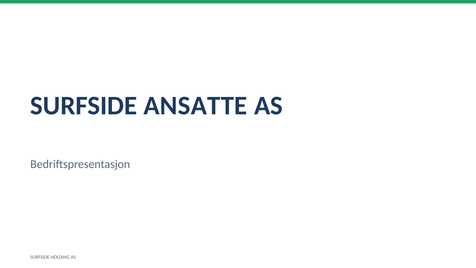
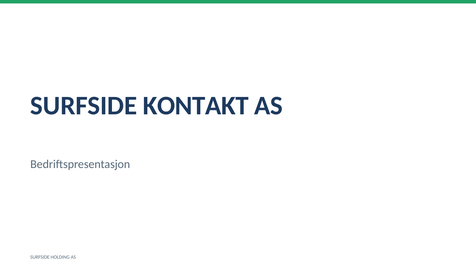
ANSATTE: ANSATTE -> KONTAKT (196, 106)
